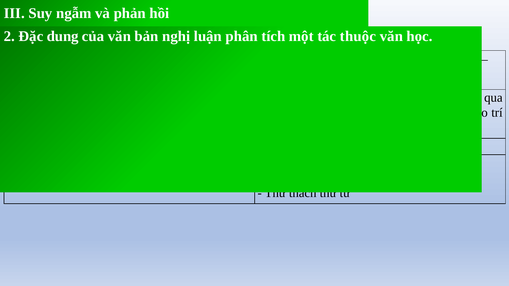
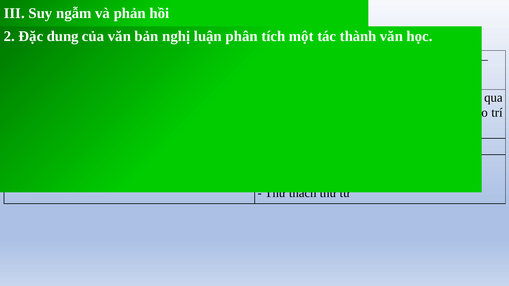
thuộc: thuộc -> thành (358, 36)
